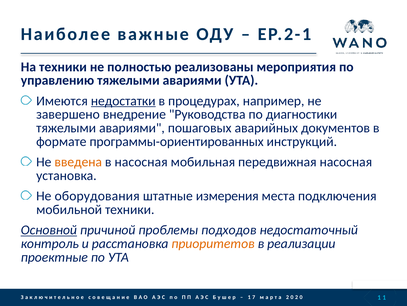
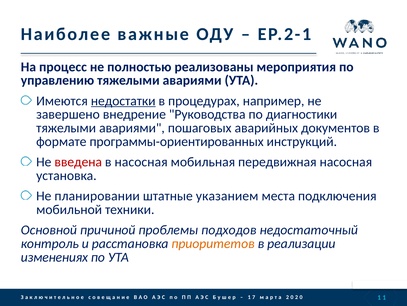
На техники: техники -> процесс (63, 67)
введена colour: orange -> red (78, 162)
оборудования: оборудования -> планировании (97, 196)
измерения: измерения -> указанием (227, 196)
Основной underline: present -> none (49, 230)
проектные: проектные -> изменениях (54, 257)
